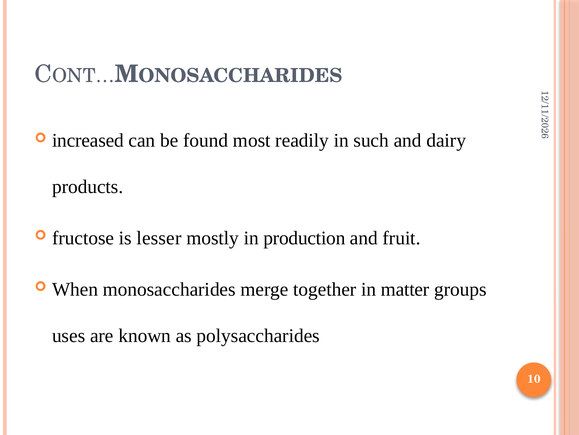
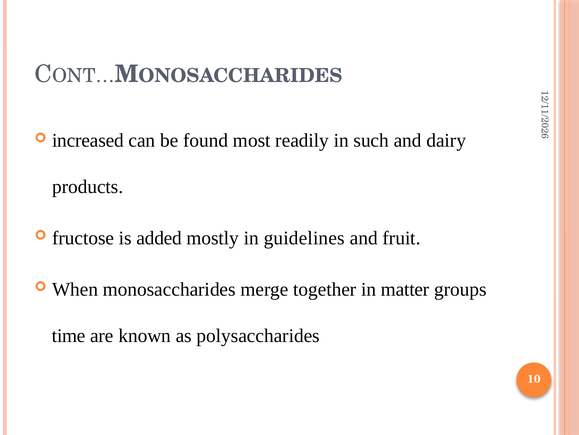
lesser: lesser -> added (159, 238)
production: production -> guidelines (304, 238)
uses: uses -> time (69, 335)
